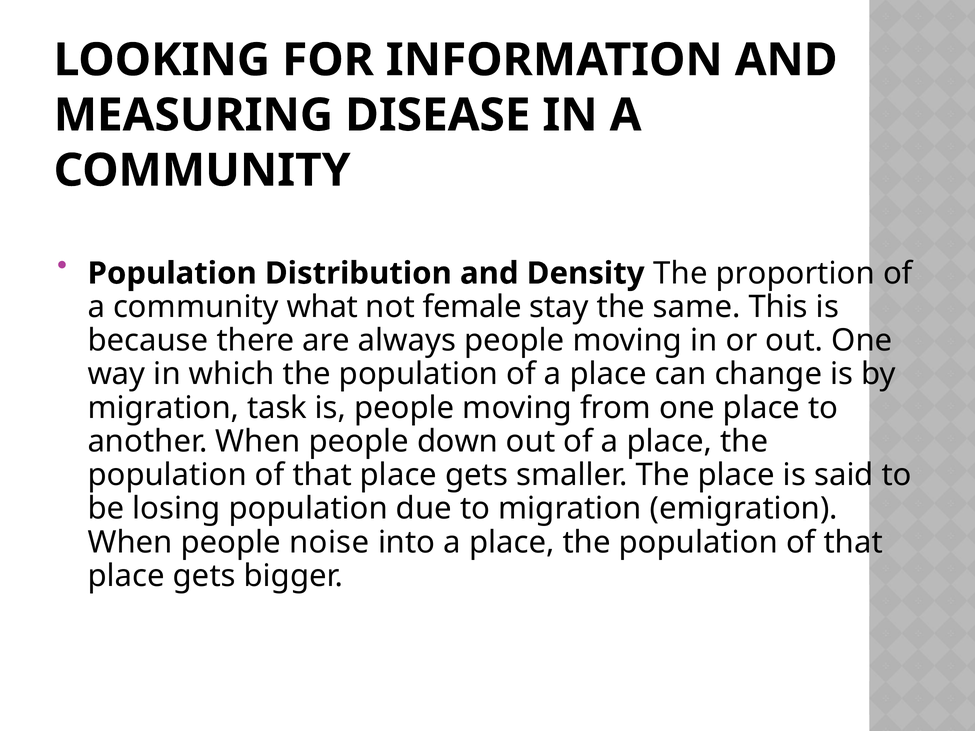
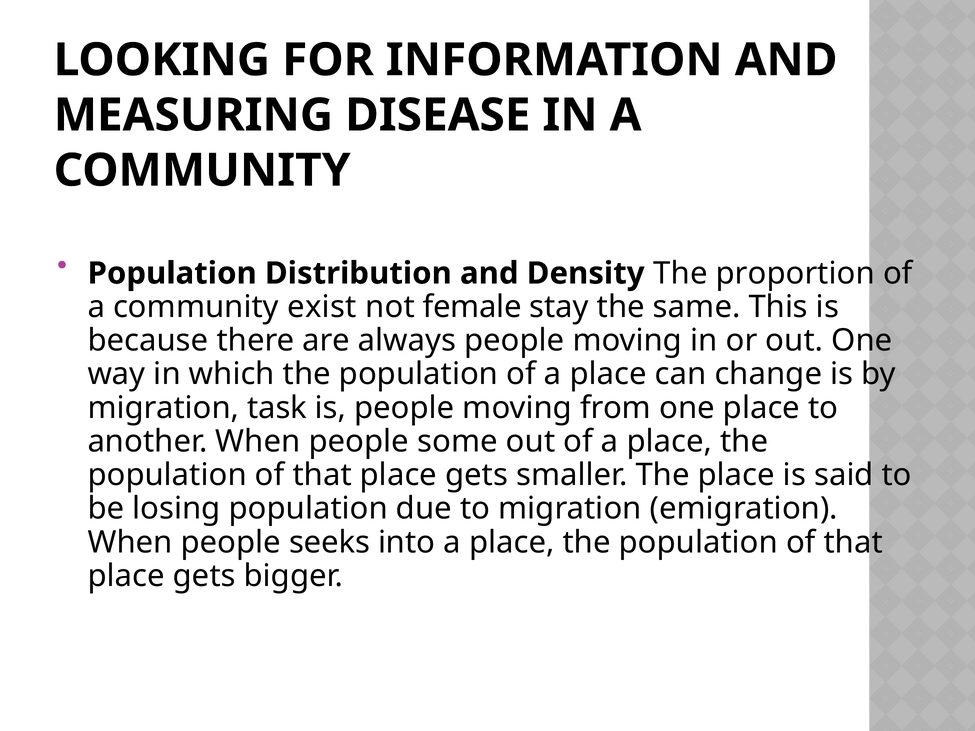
what: what -> exist (322, 307)
down: down -> some (457, 442)
noise: noise -> seeks (330, 542)
